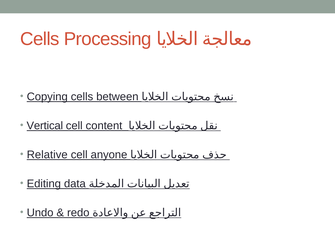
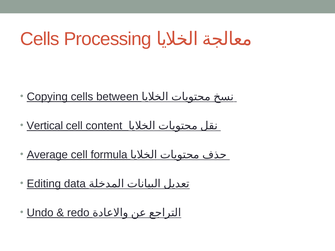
Relative: Relative -> Average (47, 155)
anyone: anyone -> formula (109, 155)
